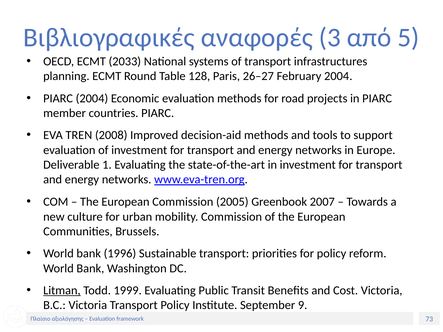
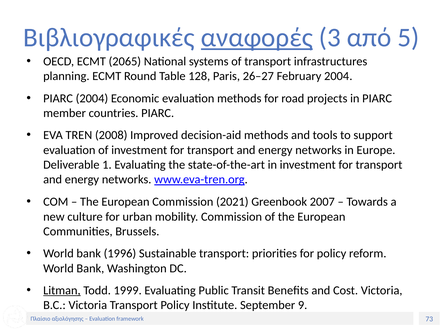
αναφορές underline: none -> present (257, 38)
2033: 2033 -> 2065 (125, 61)
2005: 2005 -> 2021 (232, 202)
